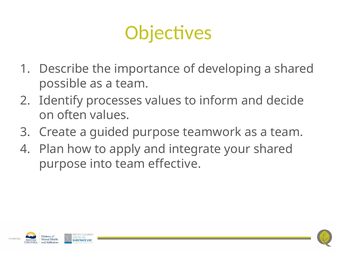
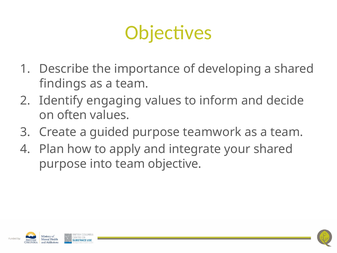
possible: possible -> findings (63, 83)
processes: processes -> engaging (114, 100)
effective: effective -> objective (175, 164)
